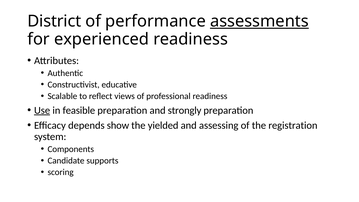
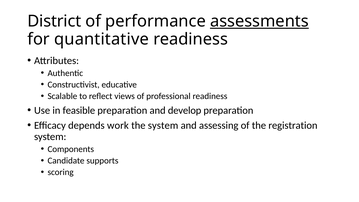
experienced: experienced -> quantitative (101, 39)
Use underline: present -> none (42, 110)
strongly: strongly -> develop (185, 110)
show: show -> work (118, 125)
the yielded: yielded -> system (163, 125)
